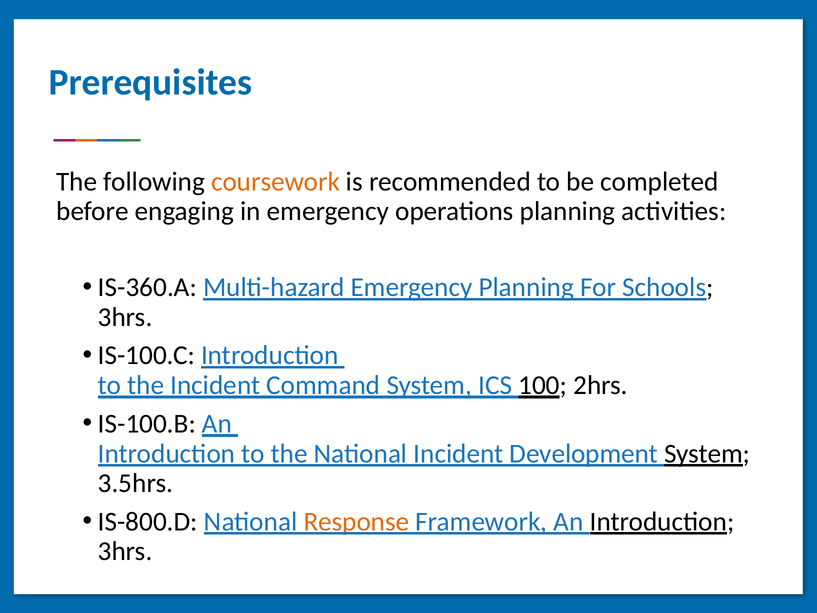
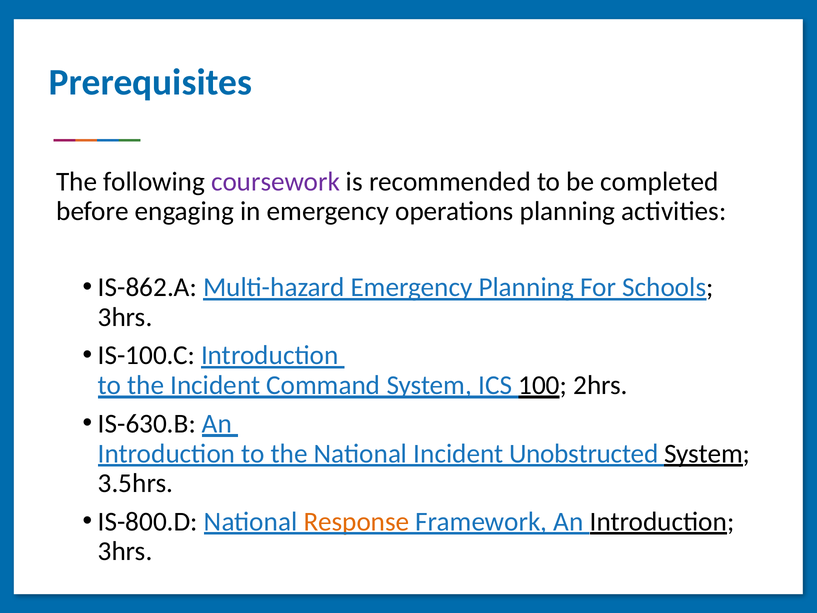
coursework colour: orange -> purple (276, 182)
IS-360.A: IS-360.A -> IS-862.A (147, 287)
IS-100.B: IS-100.B -> IS-630.B (147, 424)
Development: Development -> Unobstructed (584, 453)
